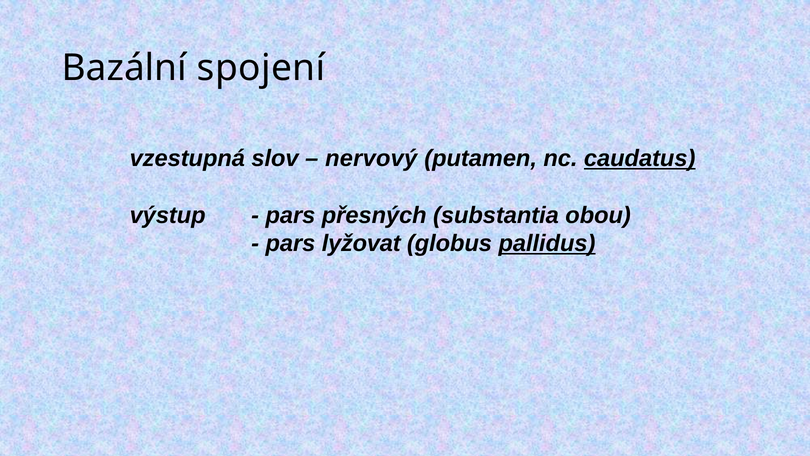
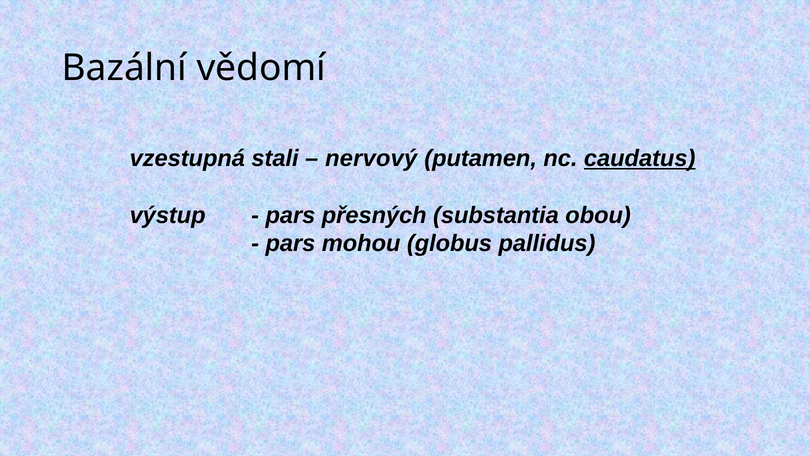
spojení: spojení -> vědomí (261, 68)
slov: slov -> stali (275, 158)
lyžovat: lyžovat -> mohou (361, 243)
pallidus underline: present -> none (547, 243)
